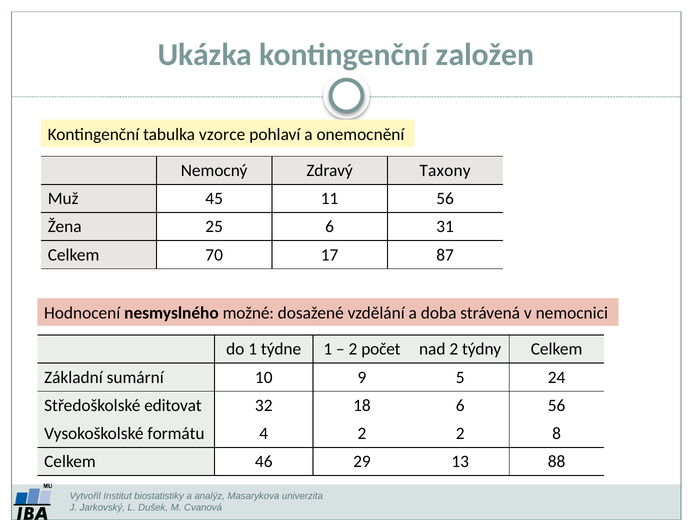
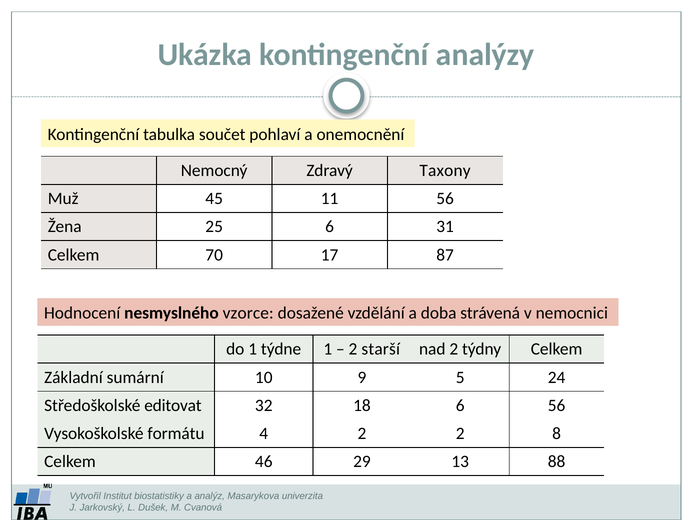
založen: založen -> analýzy (485, 55)
vzorce: vzorce -> součet (222, 134)
možné: možné -> vzorce (248, 313)
počet: počet -> starší (381, 349)
